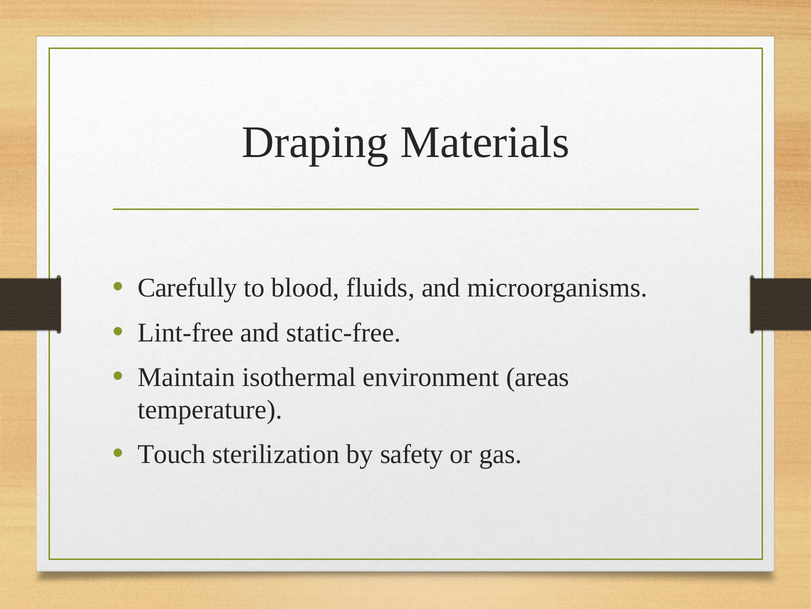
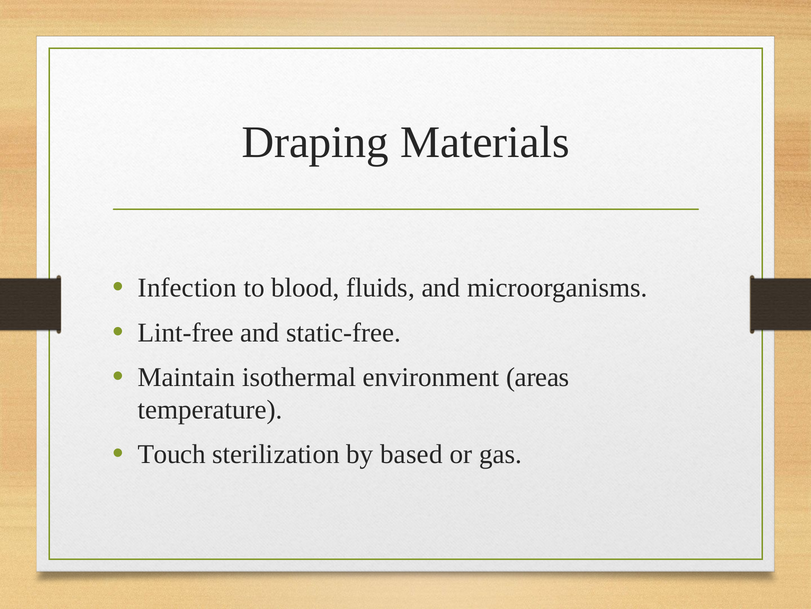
Carefully: Carefully -> Infection (187, 288)
safety: safety -> based (411, 454)
